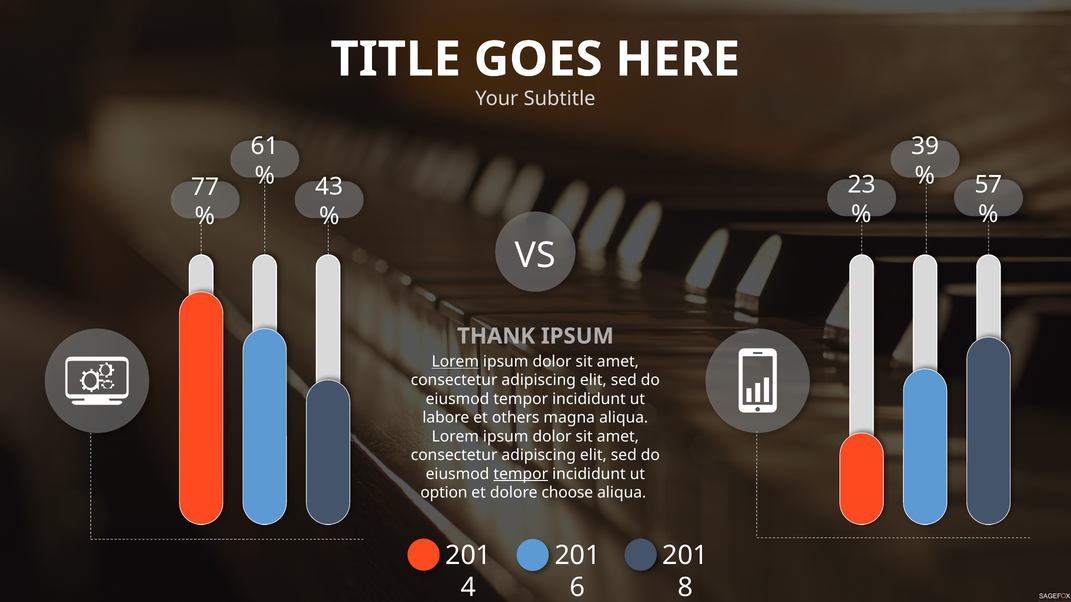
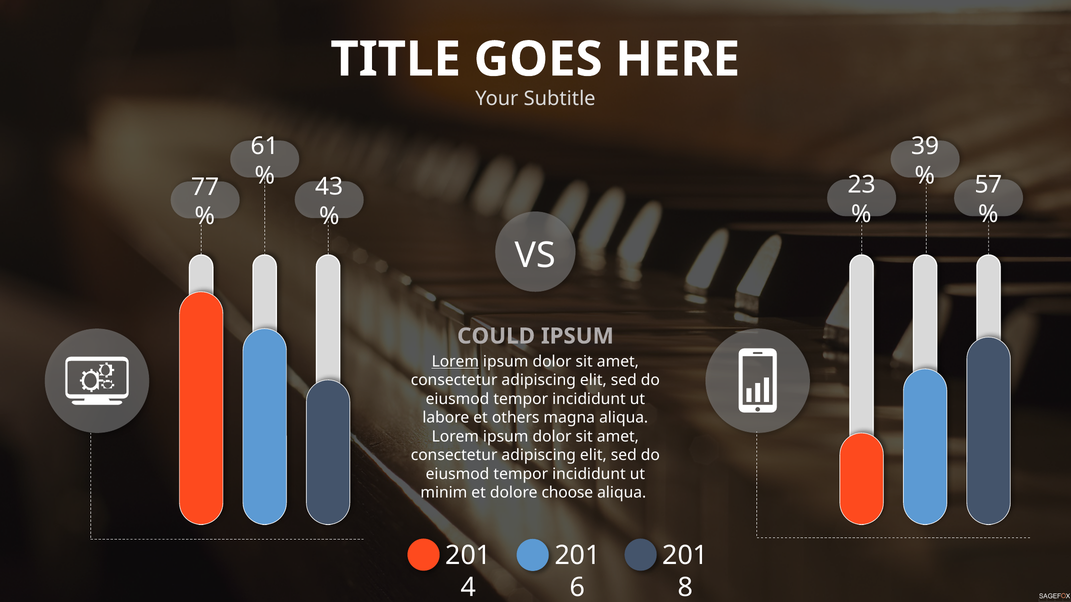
THANK: THANK -> COULD (496, 336)
tempor underline: present -> none (521, 474)
option: option -> minim (444, 493)
